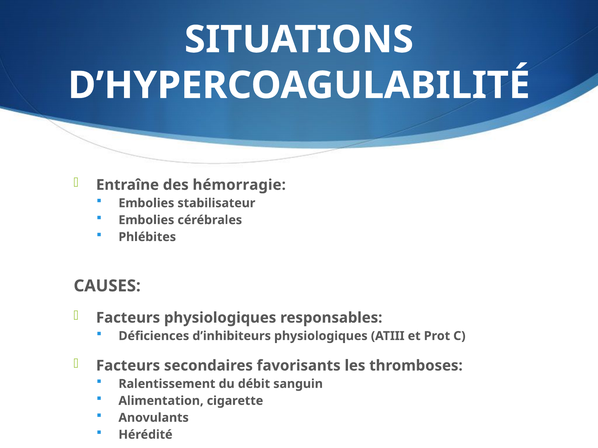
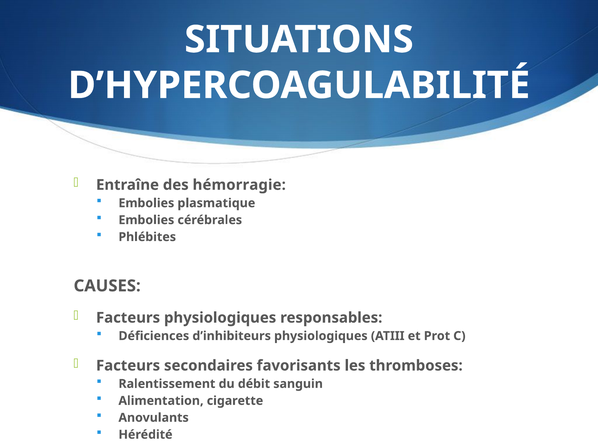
stabilisateur: stabilisateur -> plasmatique (216, 203)
